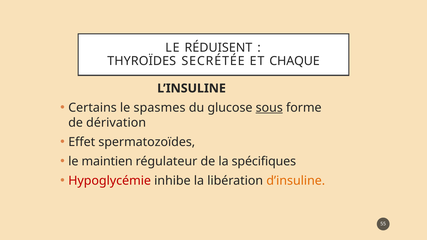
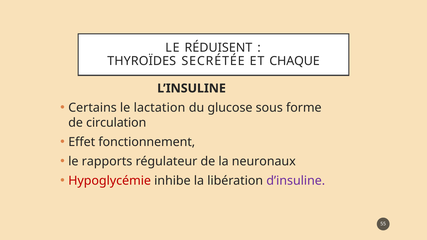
spasmes: spasmes -> lactation (159, 108)
sous underline: present -> none (269, 108)
dérivation: dérivation -> circulation (116, 123)
spermatozoïdes: spermatozoïdes -> fonctionnement (147, 142)
maintien: maintien -> rapports (107, 161)
spécifiques: spécifiques -> neuronaux (264, 161)
d’insuline colour: orange -> purple (296, 181)
